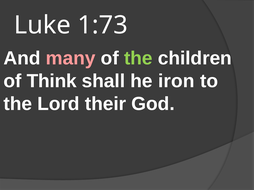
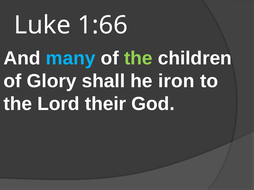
1:73: 1:73 -> 1:66 (103, 25)
many colour: pink -> light blue (71, 58)
Think: Think -> Glory (52, 81)
